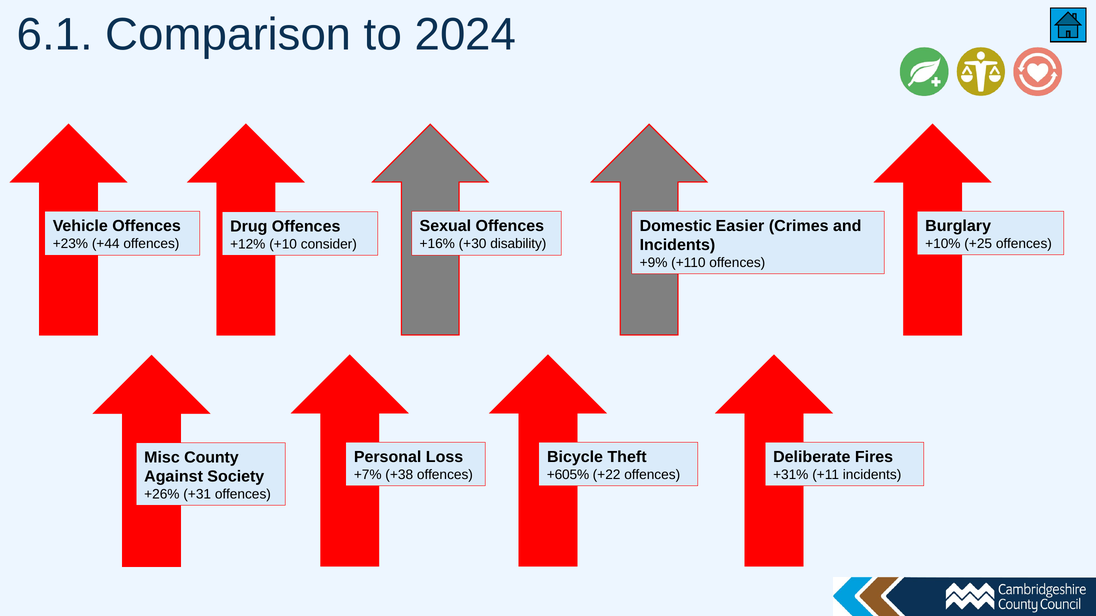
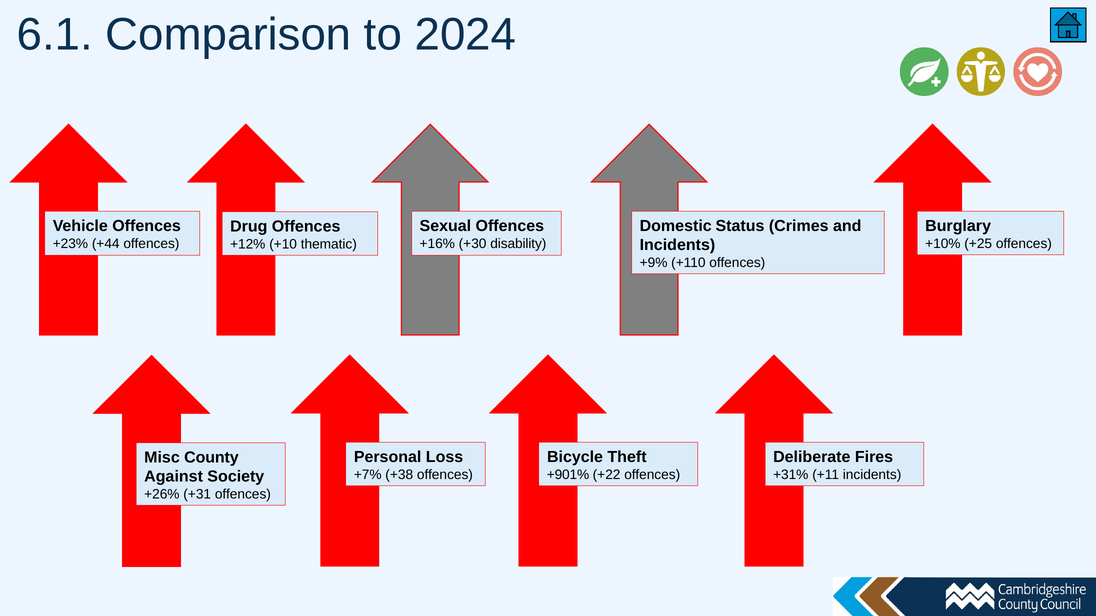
Easier: Easier -> Status (740, 226)
consider: consider -> thematic (329, 244)
+605%: +605% -> +901% (568, 475)
